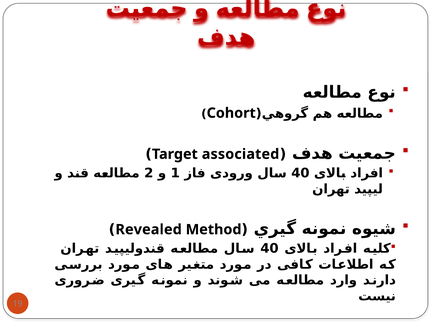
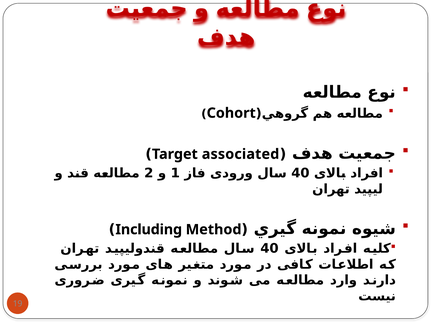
Revealed: Revealed -> Including (149, 230)
